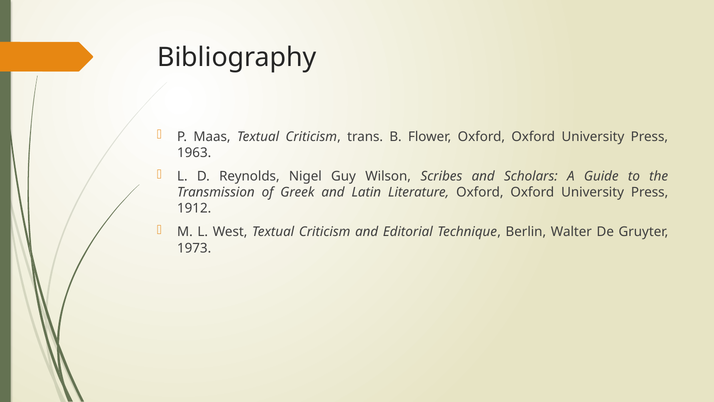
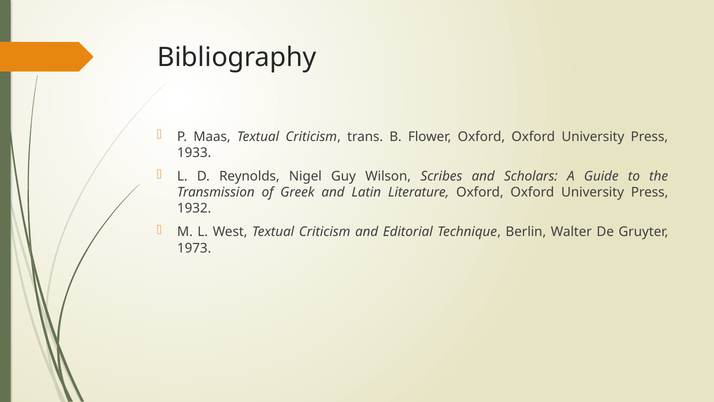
1963: 1963 -> 1933 (194, 153)
1912: 1912 -> 1932 (194, 208)
